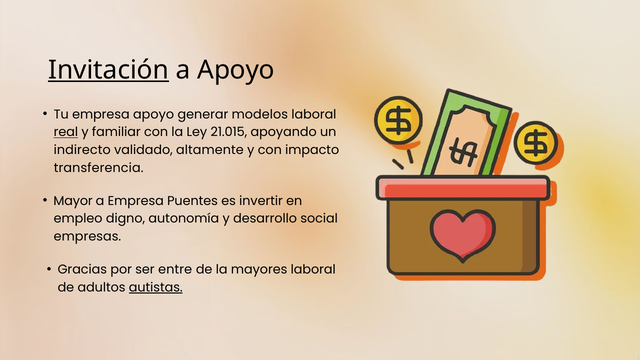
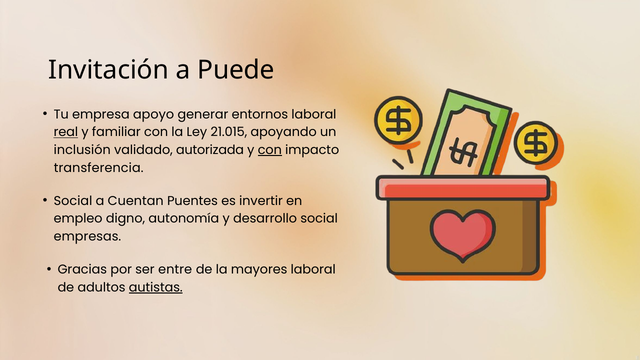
Invitación underline: present -> none (109, 70)
a Apoyo: Apoyo -> Puede (236, 70)
modelos: modelos -> entornos (260, 114)
indirecto: indirecto -> inclusión (82, 150)
altamente: altamente -> autorizada (210, 150)
con underline: none -> present (270, 150)
Mayor: Mayor -> Social (73, 201)
a Empresa: Empresa -> Cuentan (136, 201)
